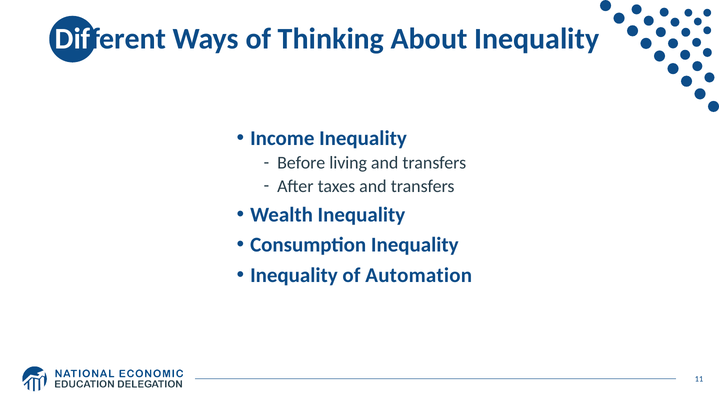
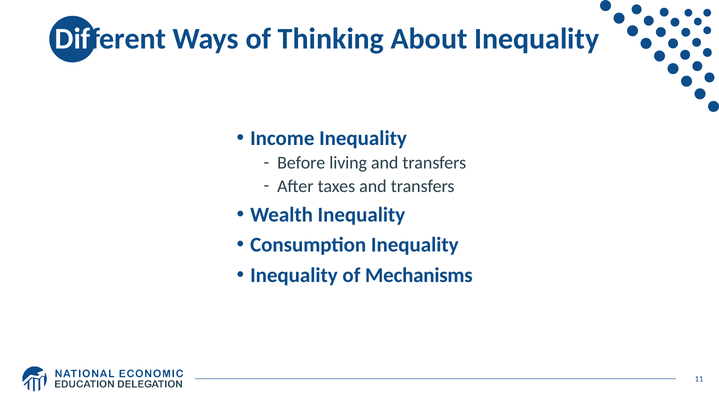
Automation: Automation -> Mechanisms (419, 275)
